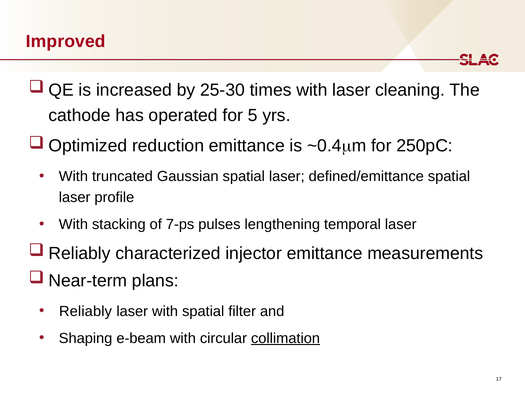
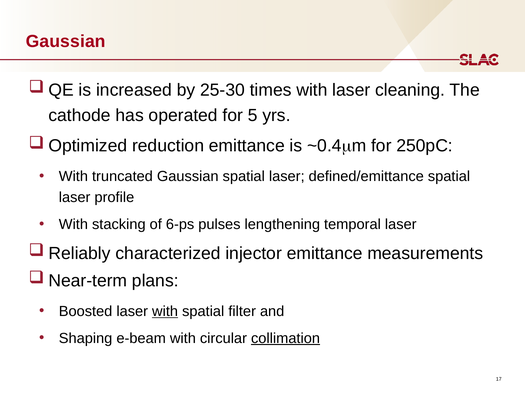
Improved: Improved -> Gaussian (66, 41)
7-ps: 7-ps -> 6-ps (180, 224)
Reliably: Reliably -> Boosted (86, 311)
with underline: none -> present (165, 311)
